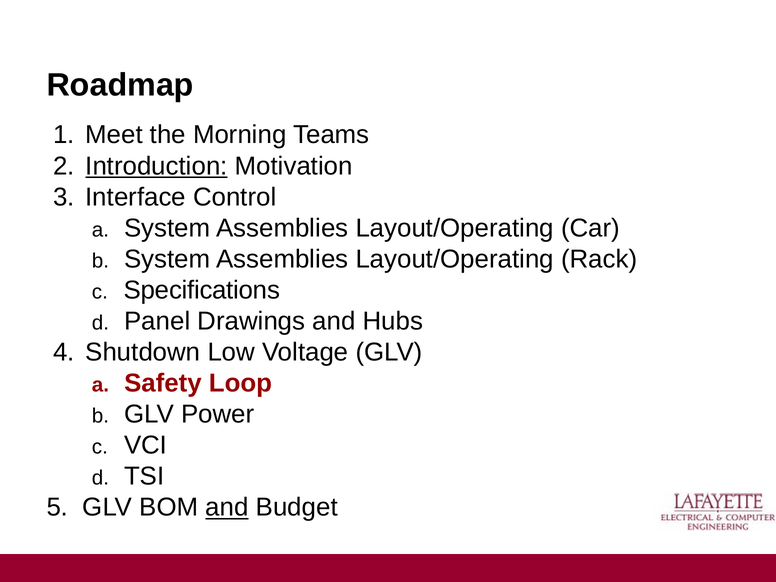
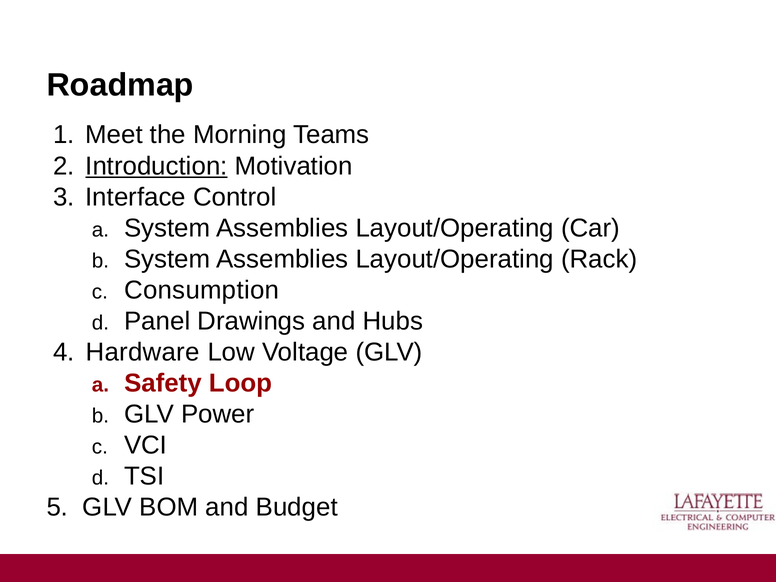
Specifications: Specifications -> Consumption (202, 290)
Shutdown: Shutdown -> Hardware (143, 352)
and underline: present -> none (227, 507)
